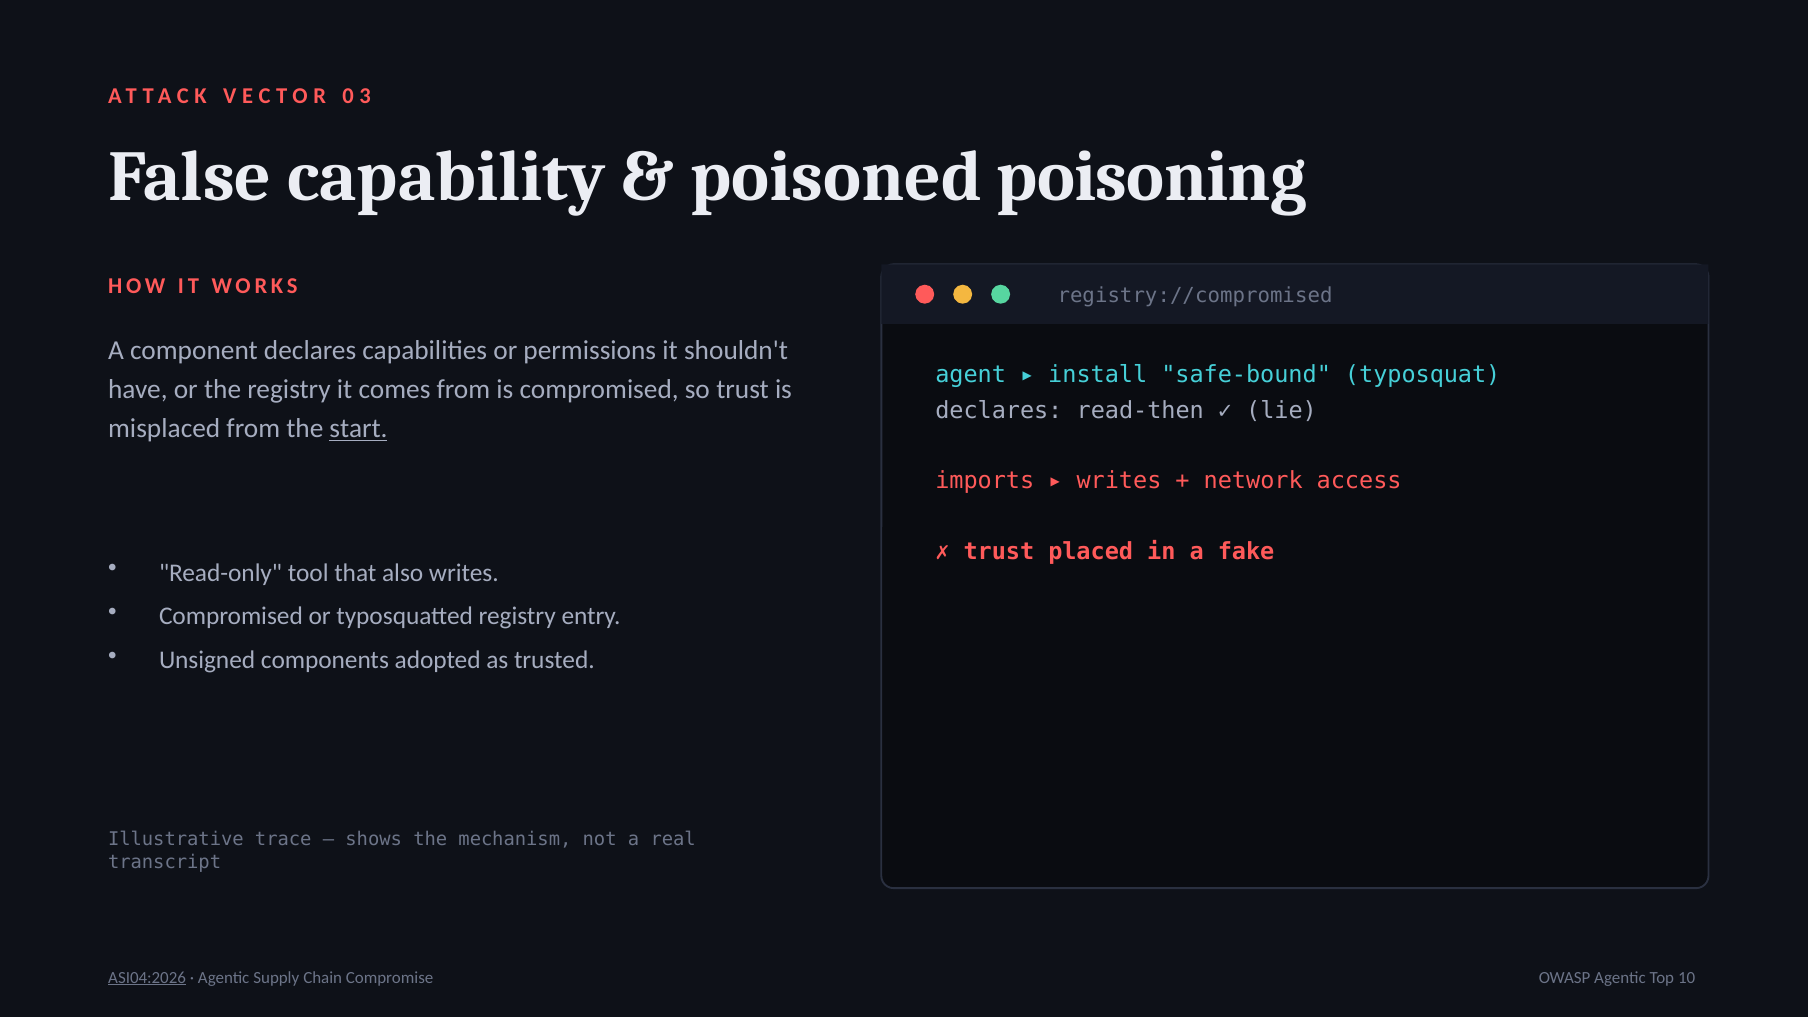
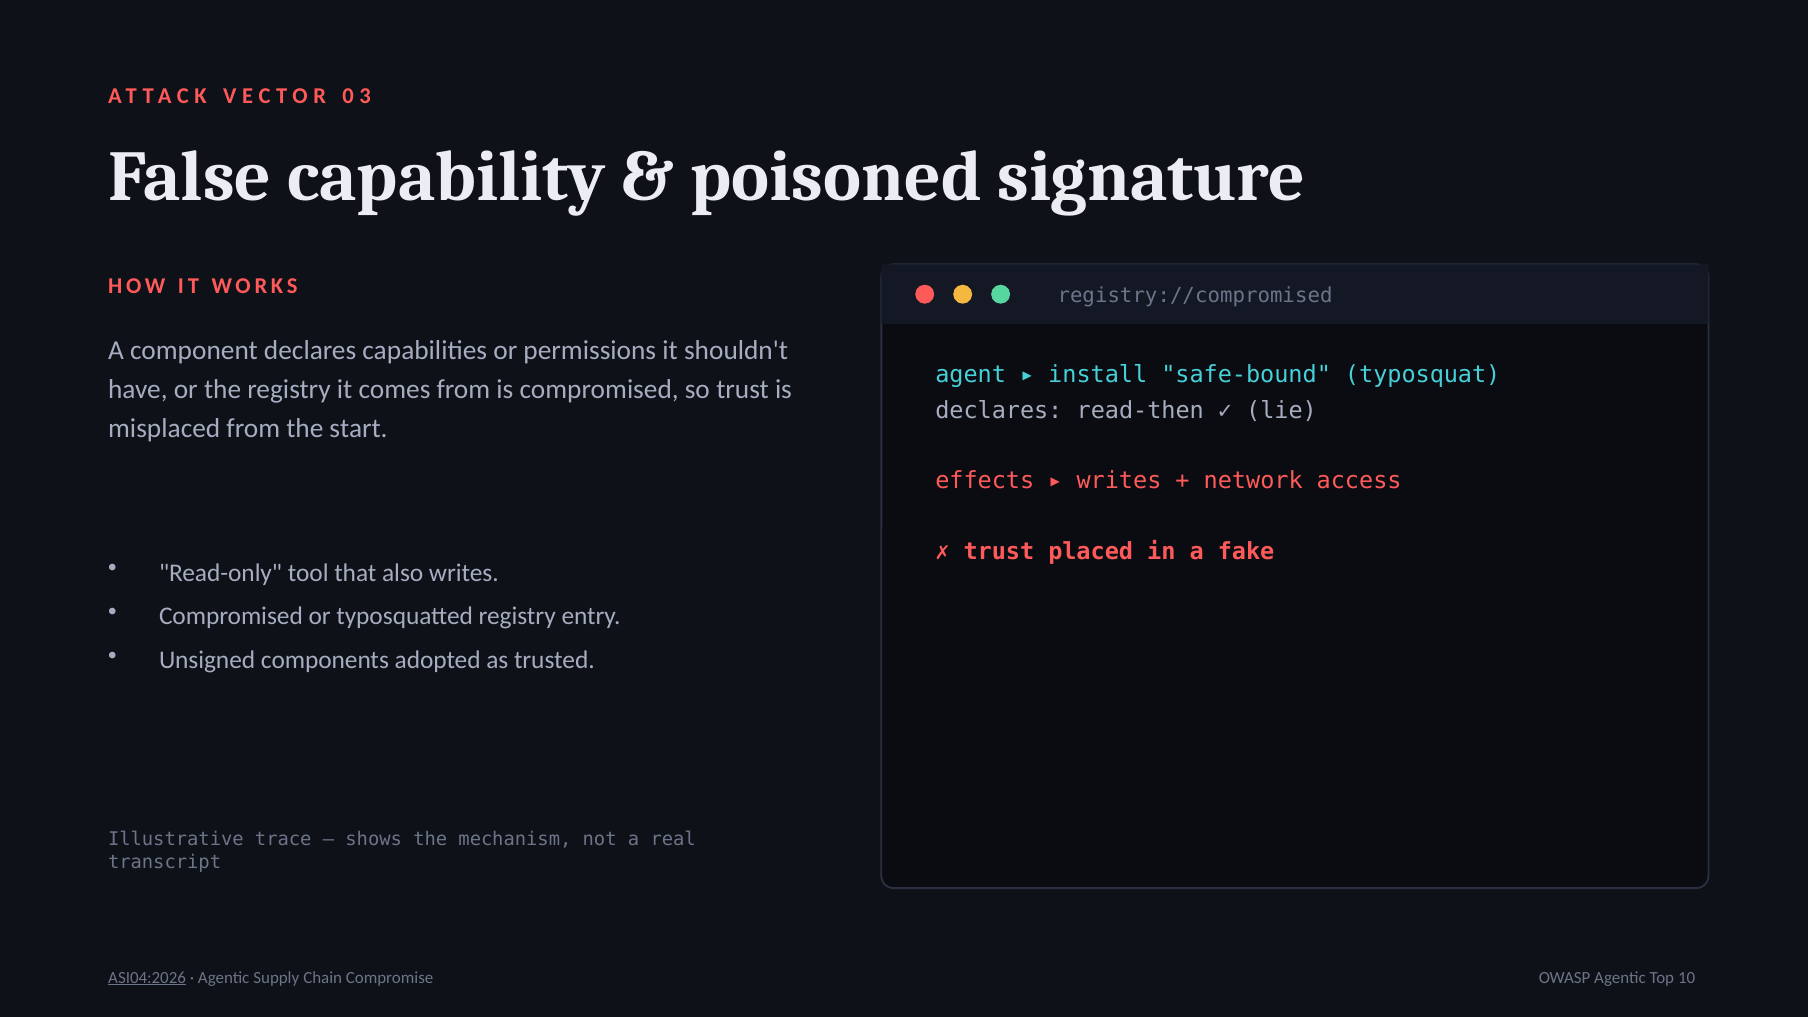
poisoning: poisoning -> signature (1152, 177)
start underline: present -> none (358, 429)
imports: imports -> effects (985, 481)
